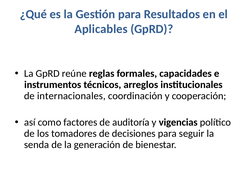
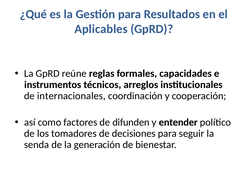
auditoría: auditoría -> difunden (131, 122)
vigencias: vigencias -> entender (178, 122)
